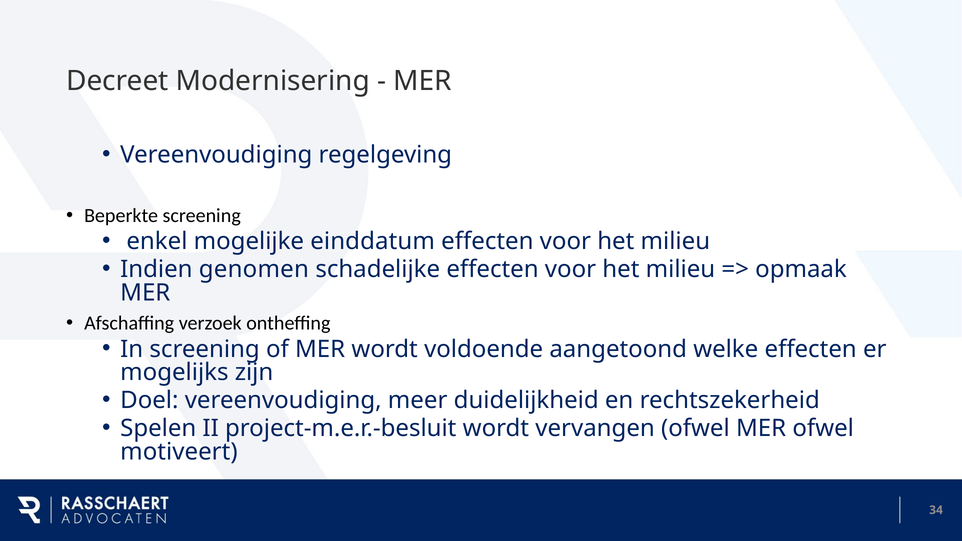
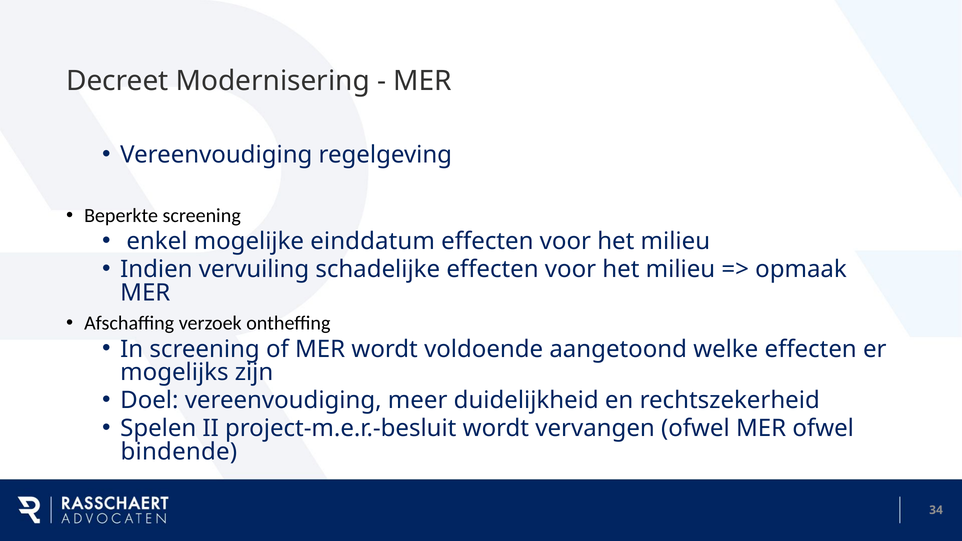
genomen: genomen -> vervuiling (254, 269)
motiveert: motiveert -> bindende (179, 452)
